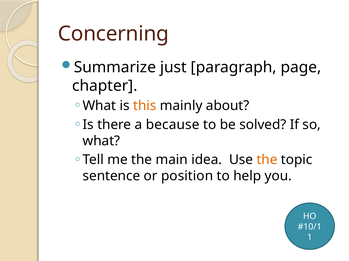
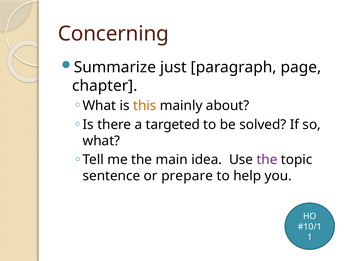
because: because -> targeted (173, 125)
the colour: orange -> purple (267, 160)
position: position -> prepare (187, 177)
